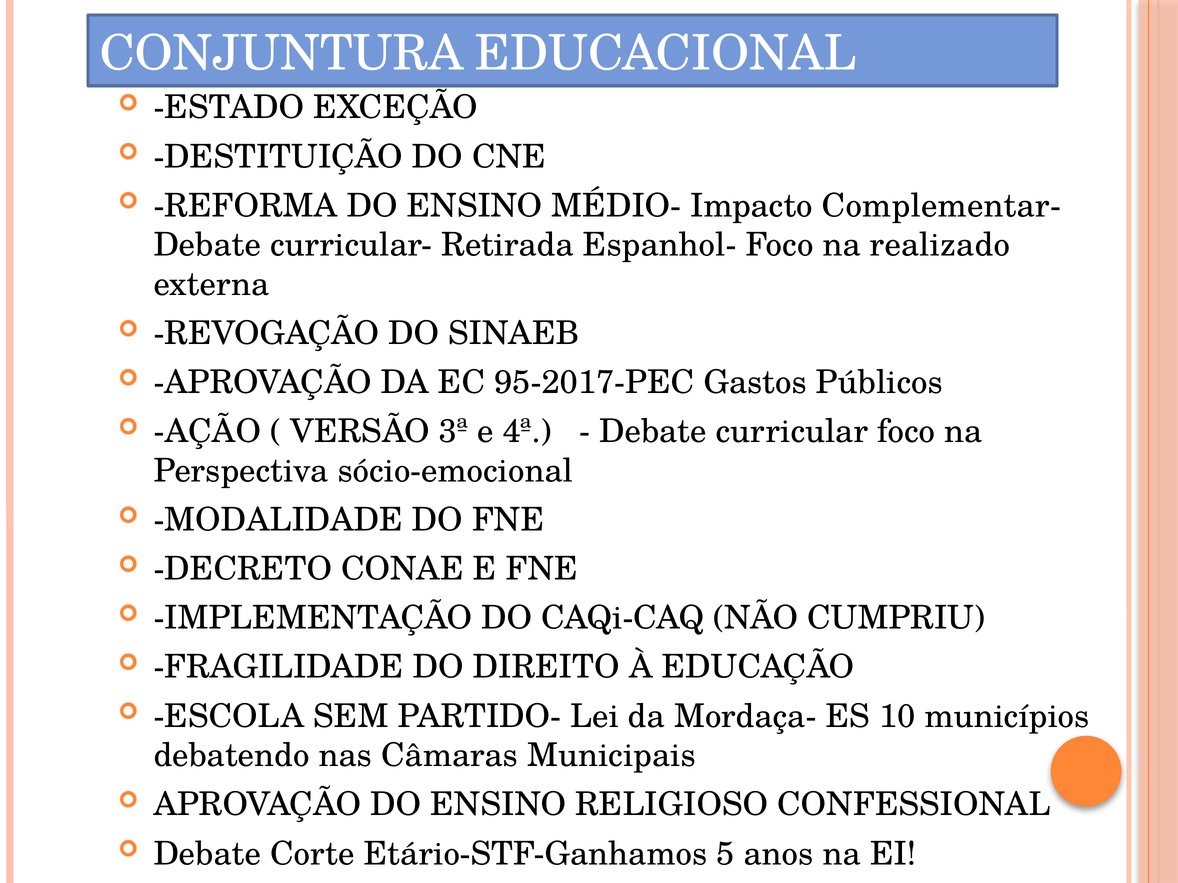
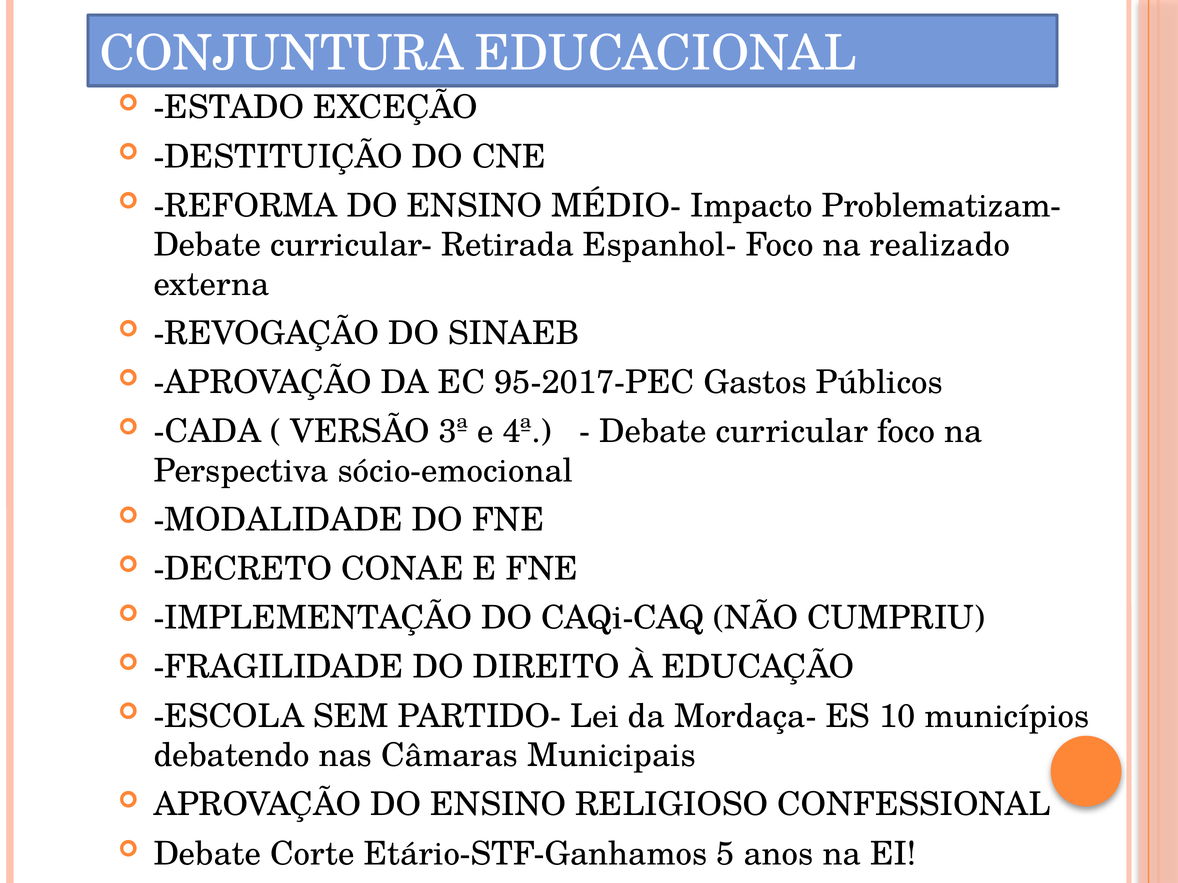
Complementar-: Complementar- -> Problematizam- (942, 206)
AÇÃO: AÇÃO -> CADA (207, 432)
